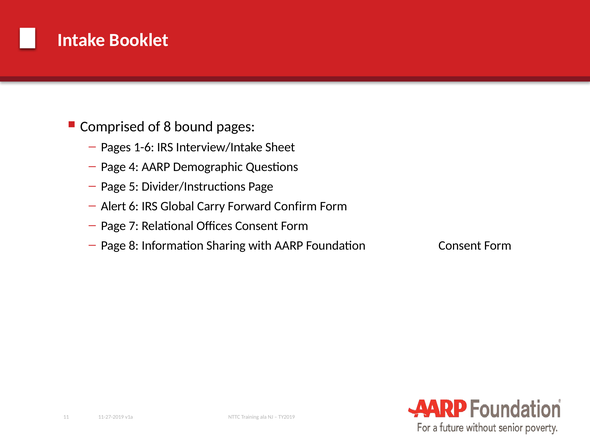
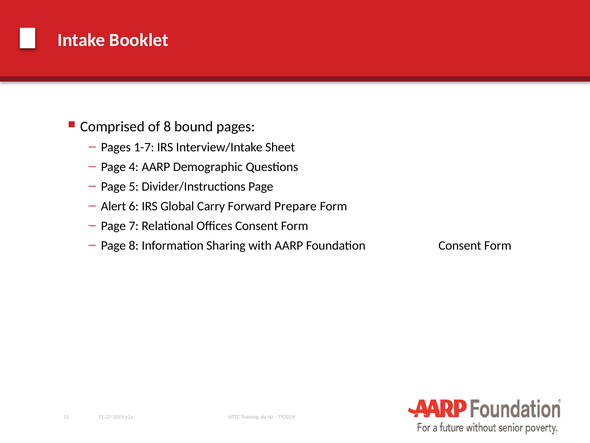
1-6: 1-6 -> 1-7 (144, 147)
Confirm: Confirm -> Prepare (295, 206)
